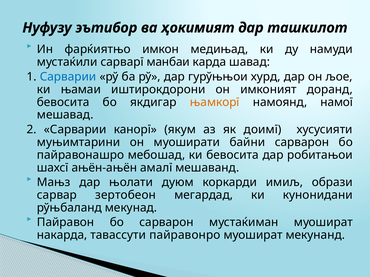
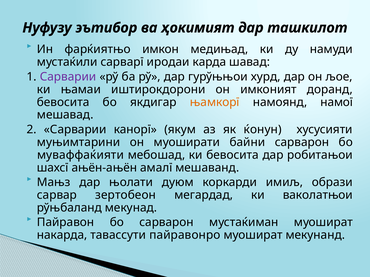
манбаи: манбаи -> иродаи (168, 62)
Сарварии colour: blue -> purple (68, 77)
доимї: доимї -> ќонун (263, 130)
пайравонашро: пайравонашро -> муваффаќияти (80, 155)
кунонидани: кунонидани -> ваколатњои (318, 195)
